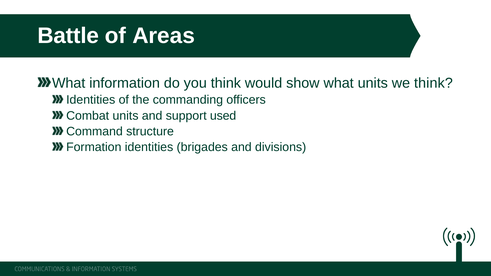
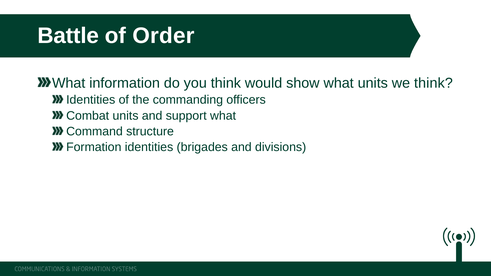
Areas: Areas -> Order (163, 36)
support used: used -> what (223, 116)
